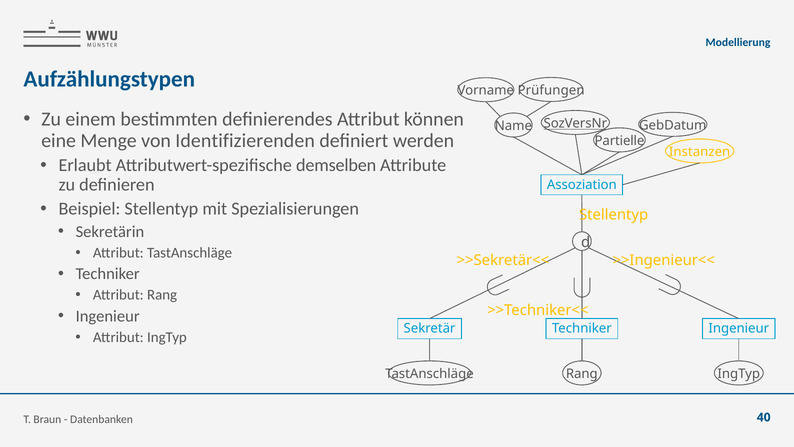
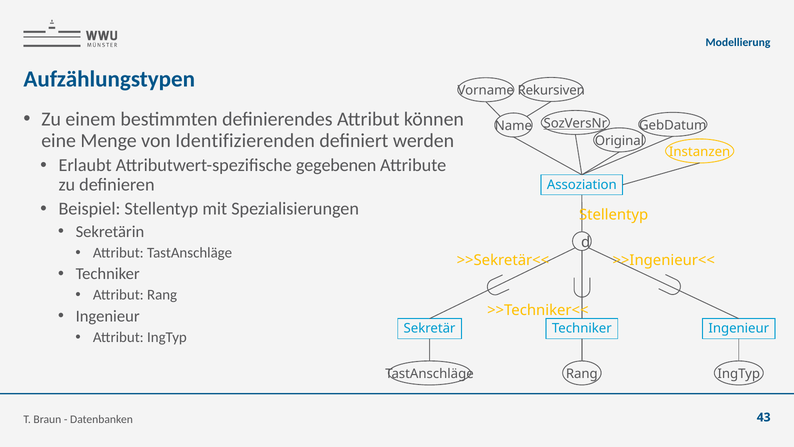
Prüfungen: Prüfungen -> Rekursiven (551, 90)
Partielle: Partielle -> Original (619, 141)
demselben: demselben -> gegebenen (336, 165)
40: 40 -> 43 (764, 417)
